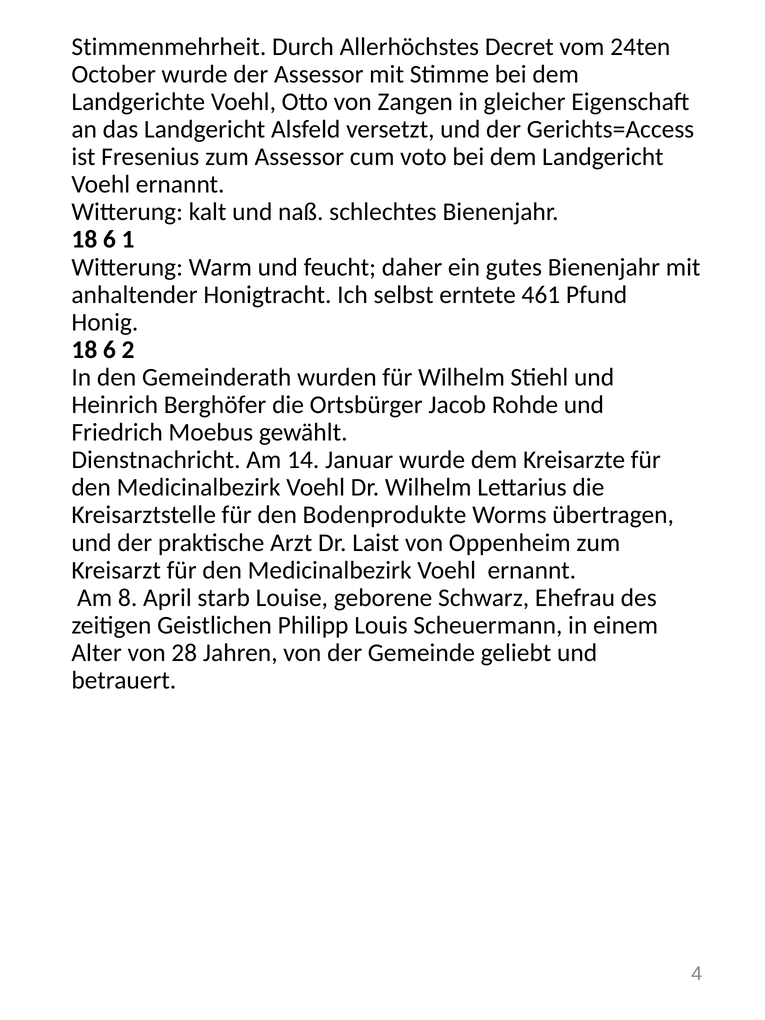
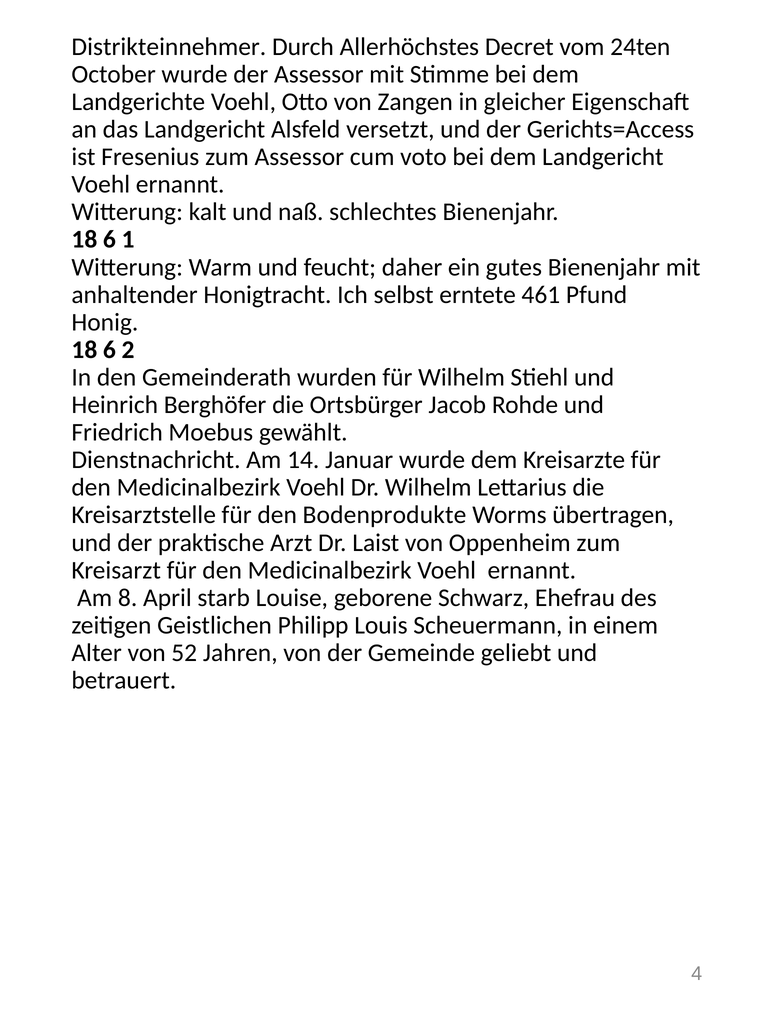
Stimmenmehrheit: Stimmenmehrheit -> Distrikteinnehmer (169, 47)
28: 28 -> 52 (184, 653)
